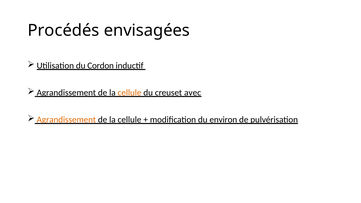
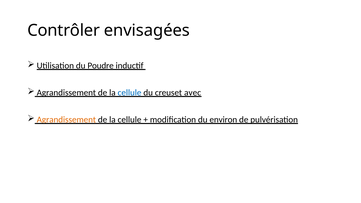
Procédés: Procédés -> Contrôler (64, 30)
Cordon: Cordon -> Poudre (101, 66)
cellule colour: orange -> blue (130, 93)
